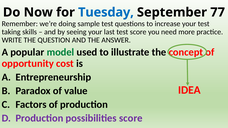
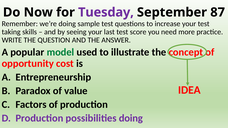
Tuesday colour: blue -> purple (106, 12)
77: 77 -> 87 (218, 12)
possibilities score: score -> doing (131, 118)
